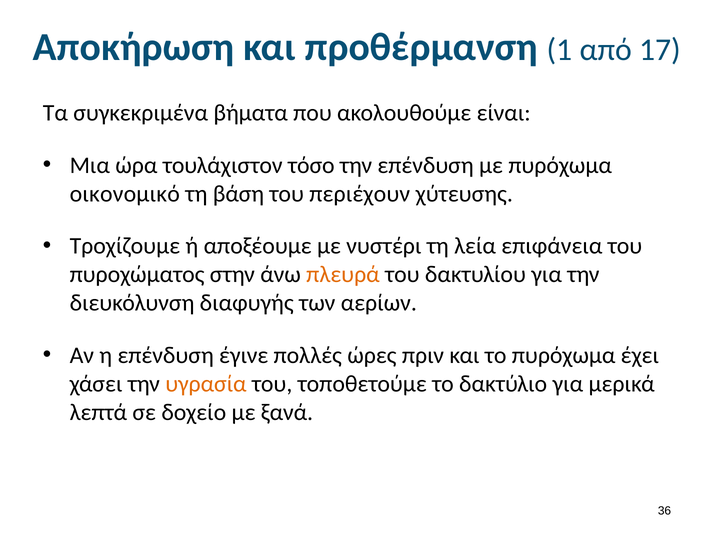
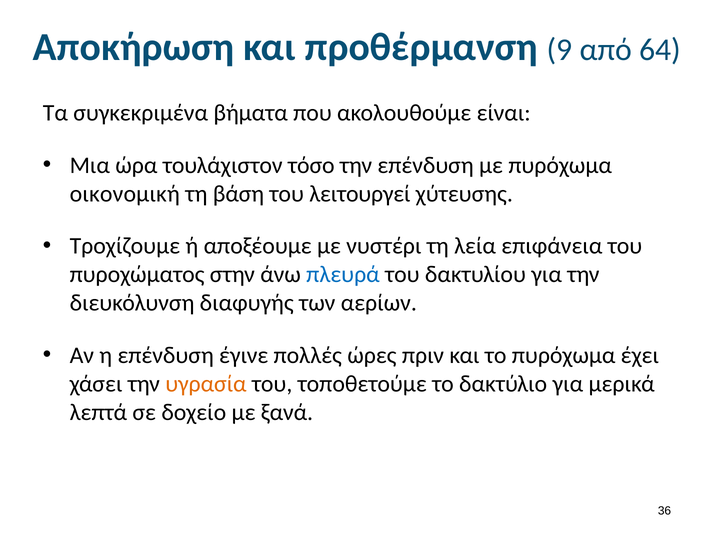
1: 1 -> 9 (560, 50)
17: 17 -> 64 (660, 50)
οικονομικό: οικονομικό -> οικονομική (125, 194)
περιέχουν: περιέχουν -> λειτουργεί (360, 194)
πλευρά colour: orange -> blue (343, 275)
